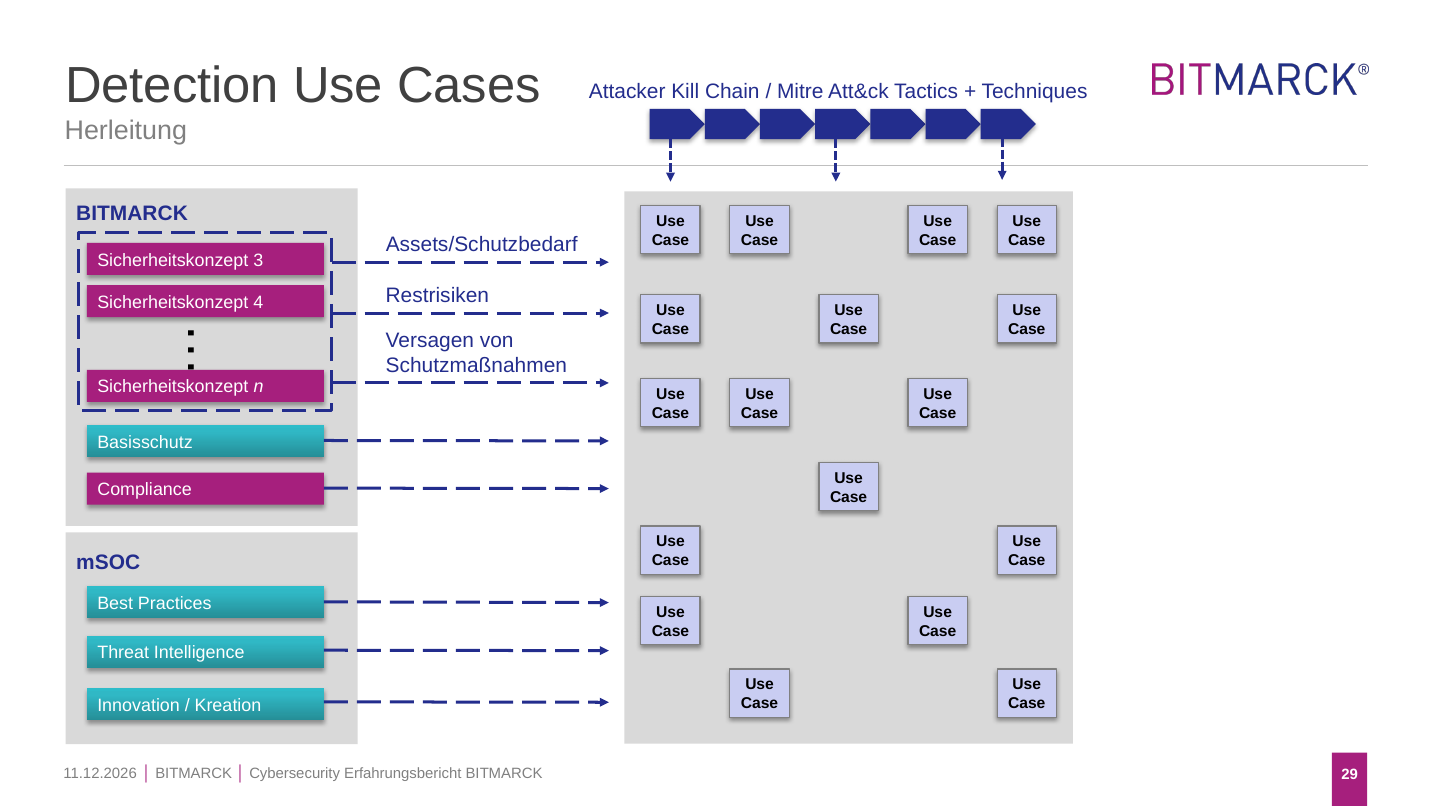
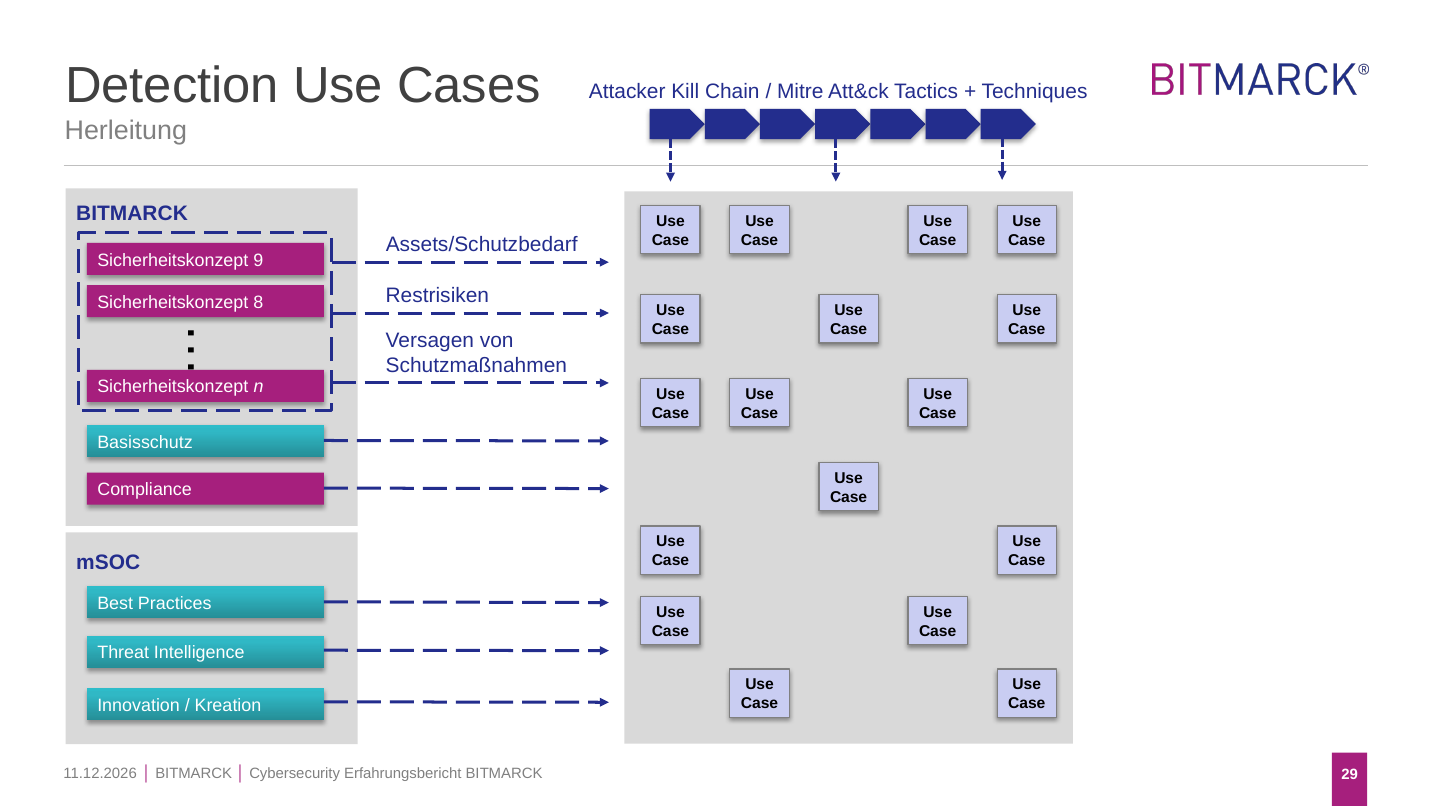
3: 3 -> 9 (258, 260)
4: 4 -> 8 (258, 302)
